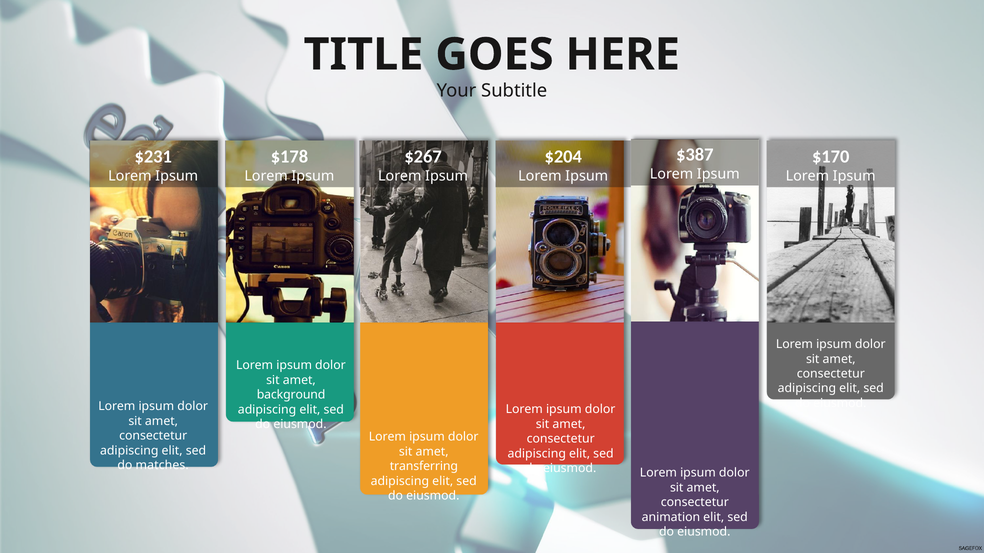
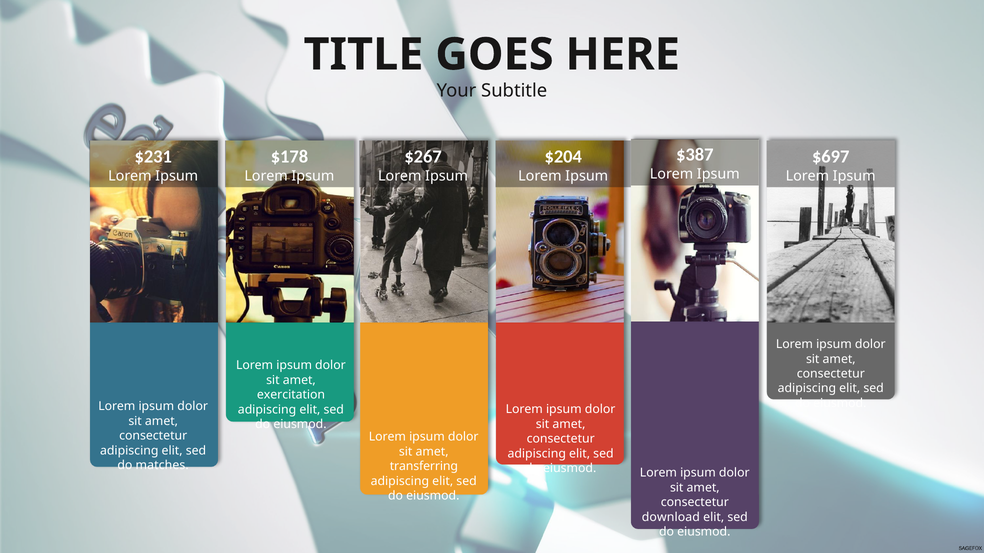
$170: $170 -> $697 (831, 157)
background: background -> exercitation (291, 395)
animation: animation -> download (671, 518)
